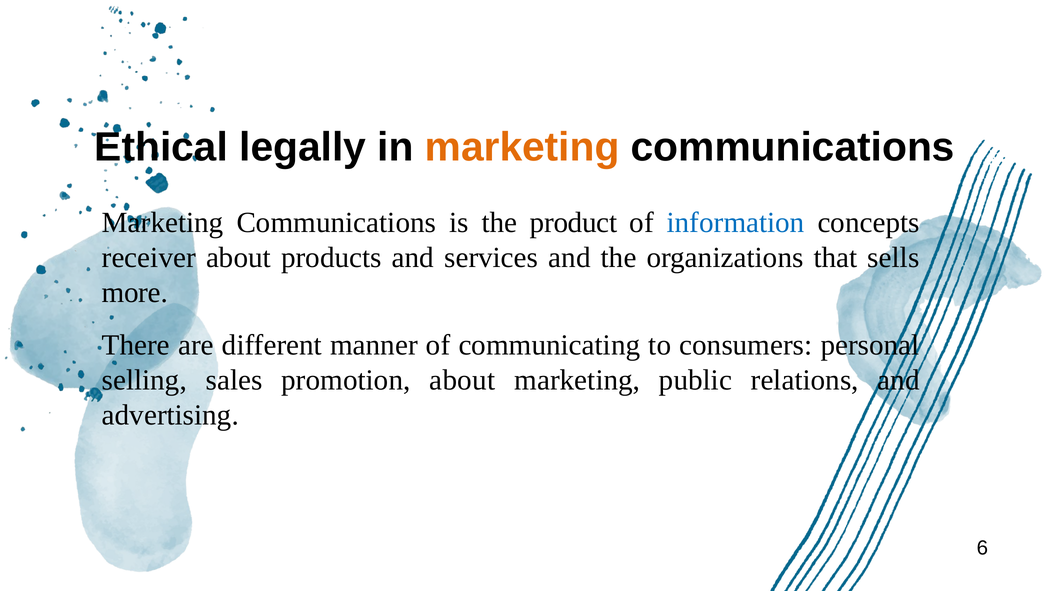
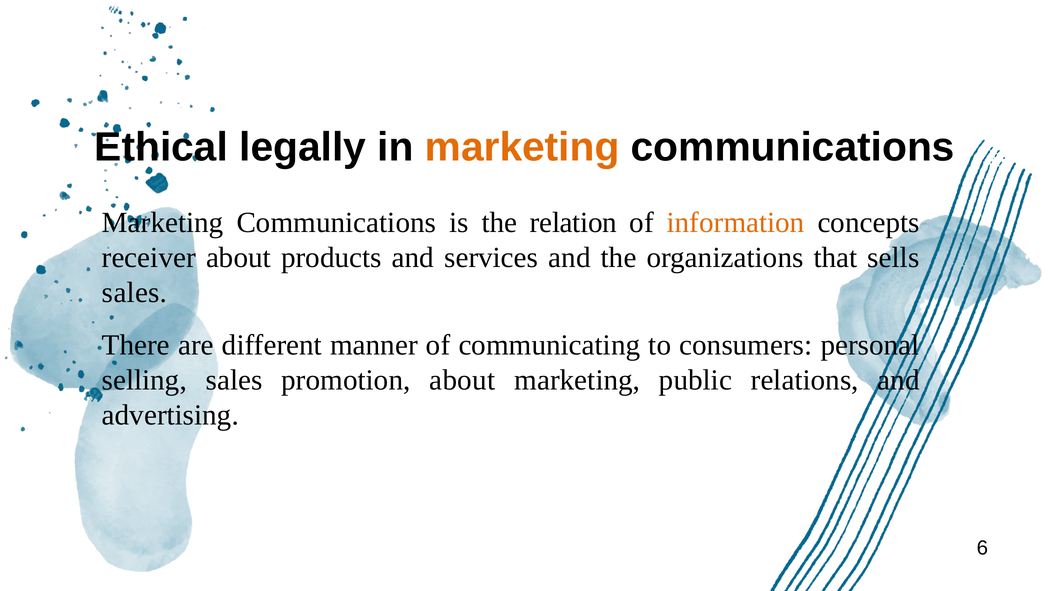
product: product -> relation (573, 222)
information colour: blue -> orange (736, 222)
more: more -> sales (135, 292)
